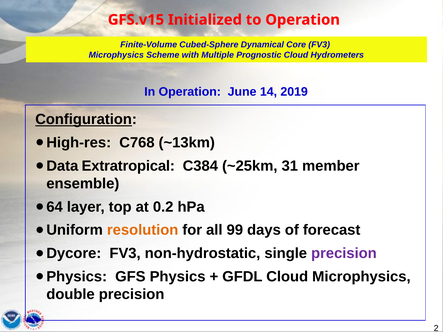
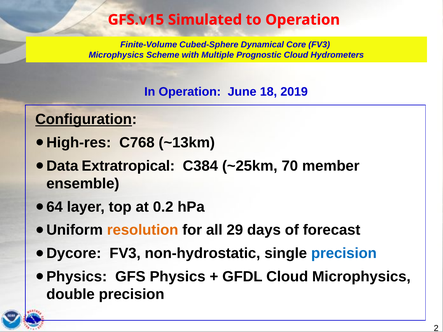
Initialized: Initialized -> Simulated (205, 20)
14: 14 -> 18 (268, 92)
31: 31 -> 70 (290, 166)
99: 99 -> 29 (235, 230)
precision colour: purple -> blue (344, 253)
